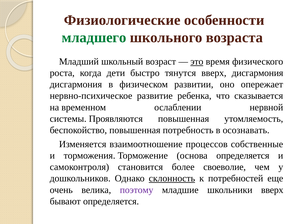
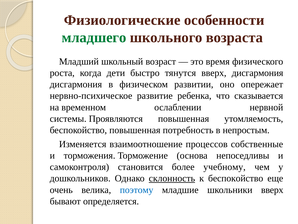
это underline: present -> none (197, 61)
осознавать: осознавать -> непростым (246, 130)
основа определяется: определяется -> непоседливы (243, 155)
своеволие: своеволие -> учебному (224, 167)
к потребностей: потребностей -> беспокойство (236, 178)
поэтому colour: purple -> blue (137, 189)
